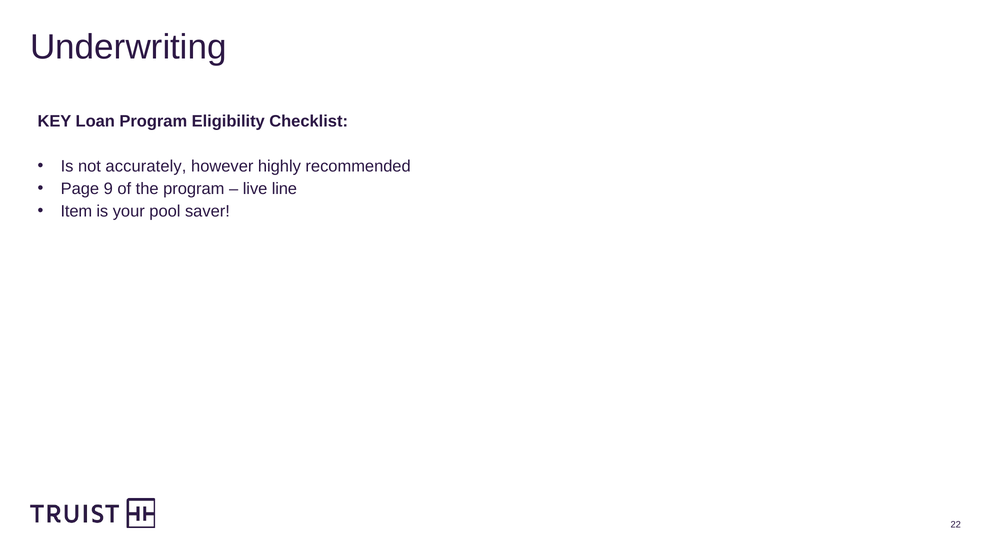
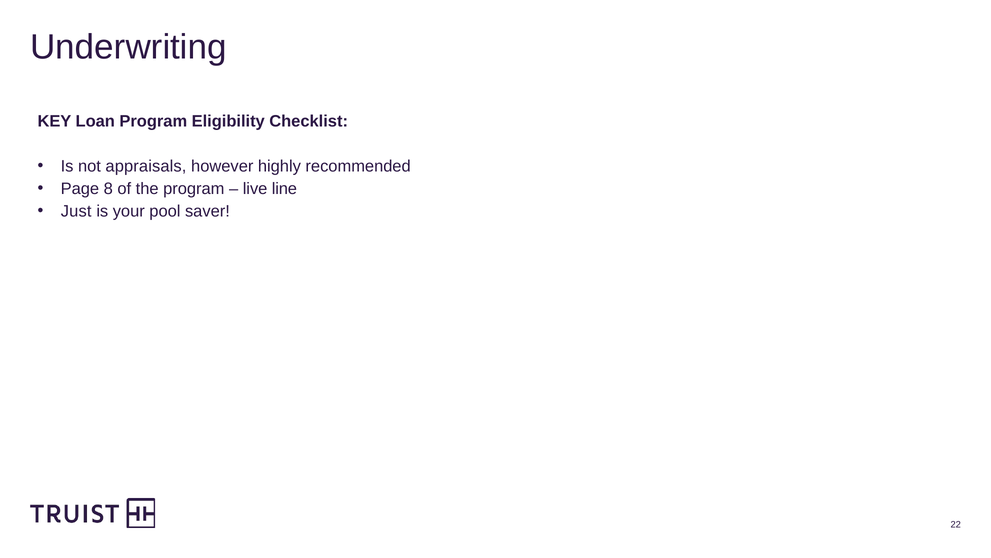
accurately: accurately -> appraisals (146, 166)
9: 9 -> 8 (108, 189)
Item: Item -> Just (76, 211)
